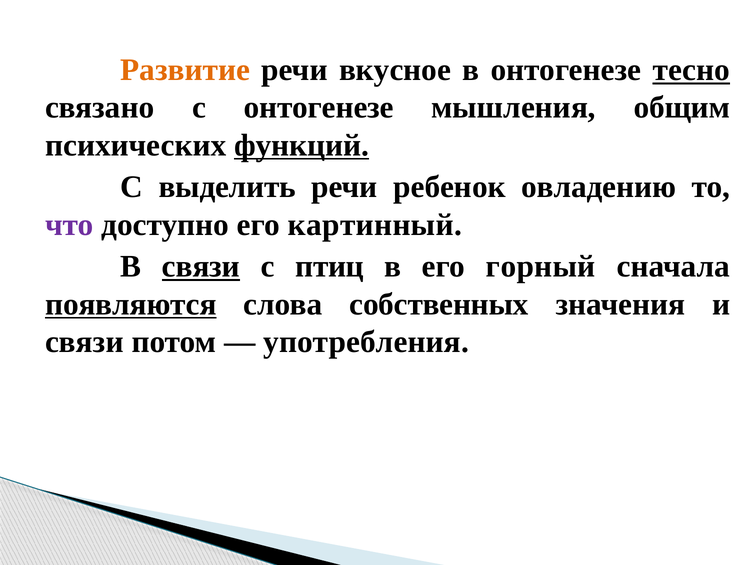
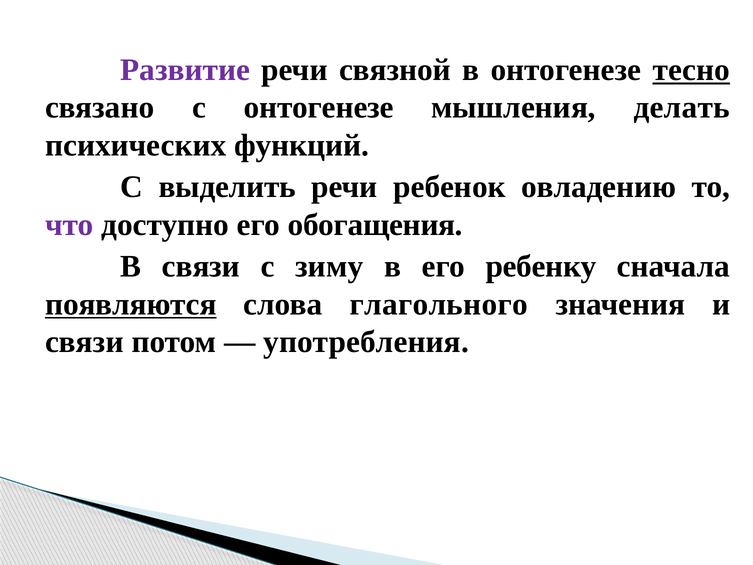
Развитие colour: orange -> purple (185, 70)
вкусное: вкусное -> связной (395, 70)
общим: общим -> делать (682, 108)
функций underline: present -> none (302, 145)
картинный: картинный -> обогащения (375, 225)
связи underline: present -> none (201, 267)
птиц: птиц -> зиму (329, 267)
горный: горный -> ребенку (541, 267)
собственных: собственных -> глагольного (439, 304)
